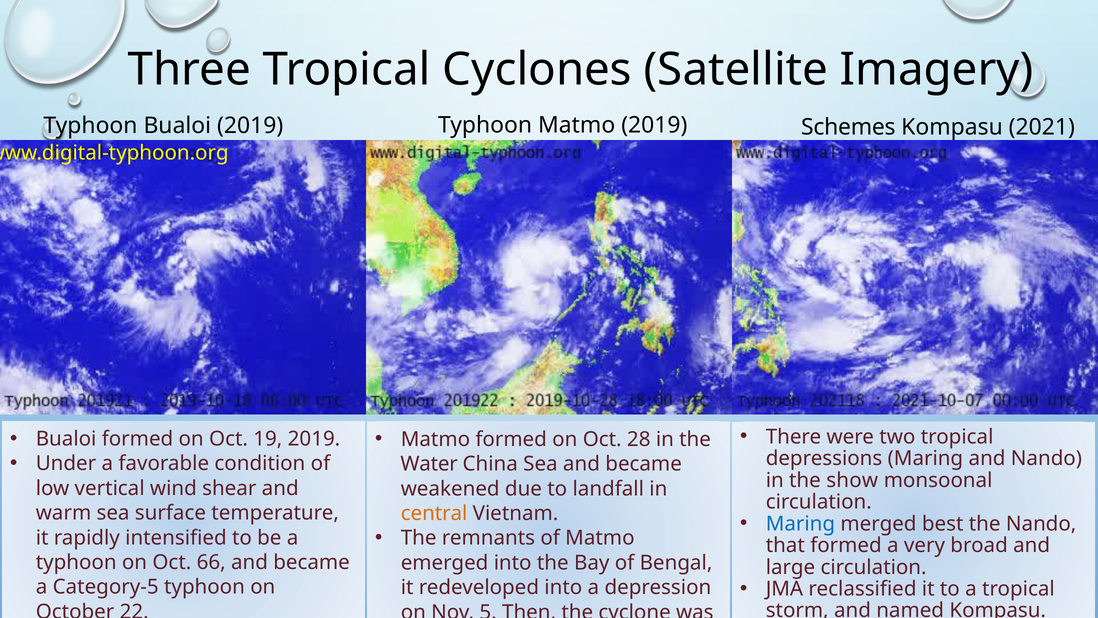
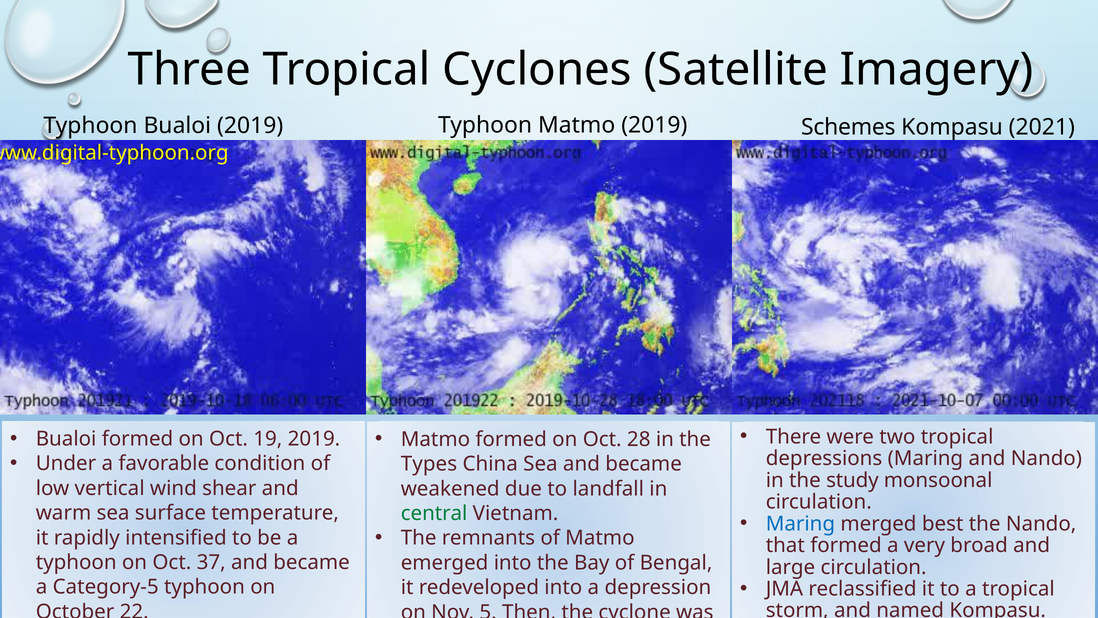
Water: Water -> Types (429, 464)
show: show -> study (852, 480)
central colour: orange -> green (434, 513)
66: 66 -> 37 (211, 562)
